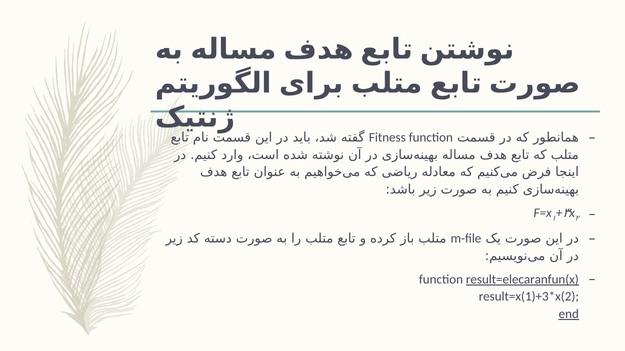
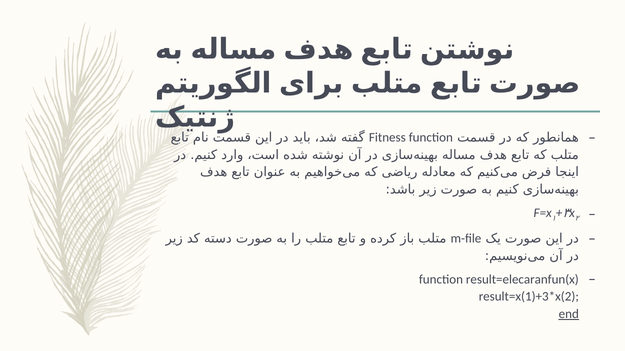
result=elecaranfun(x underline: present -> none (522, 280)
